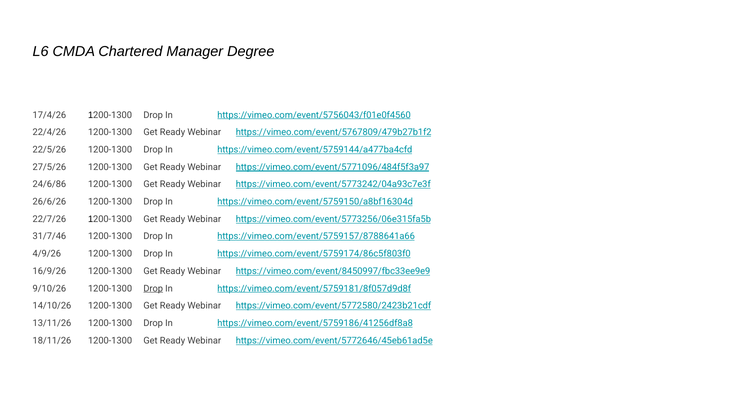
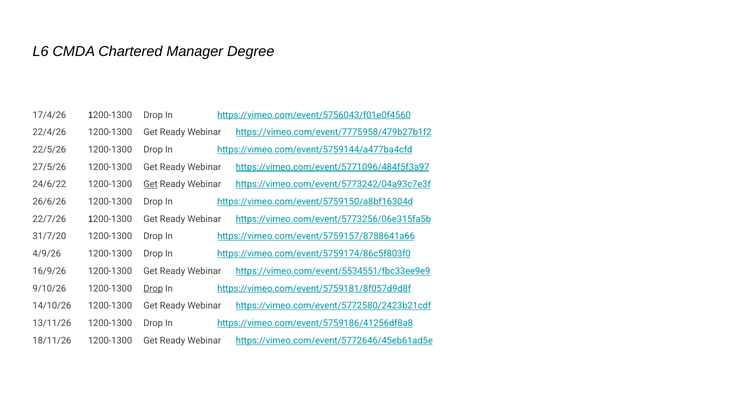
https://vimeo.com/event/5767809/479b27b1f2: https://vimeo.com/event/5767809/479b27b1f2 -> https://vimeo.com/event/7775958/479b27b1f2 (334, 132)
24/6/86: 24/6/86 -> 24/6/22 (49, 184)
Get underline: none -> present (151, 184)
31/7/46: 31/7/46 -> 31/7/20 (49, 236)
https://vimeo.com/event/8450997/fbc33ee9e9: https://vimeo.com/event/8450997/fbc33ee9e9 -> https://vimeo.com/event/5534551/fbc33ee9e9 (333, 271)
